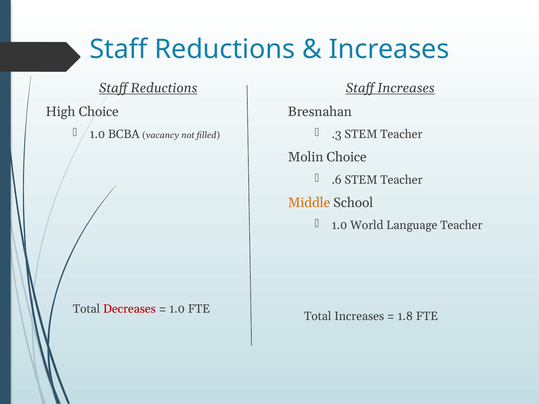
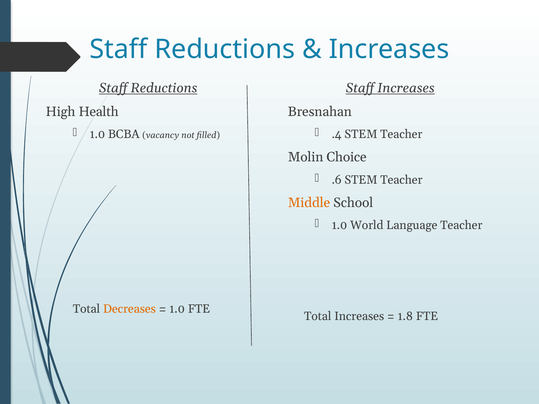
High Choice: Choice -> Health (99, 112)
.3: .3 -> .4 (337, 134)
Decreases colour: red -> orange (129, 309)
